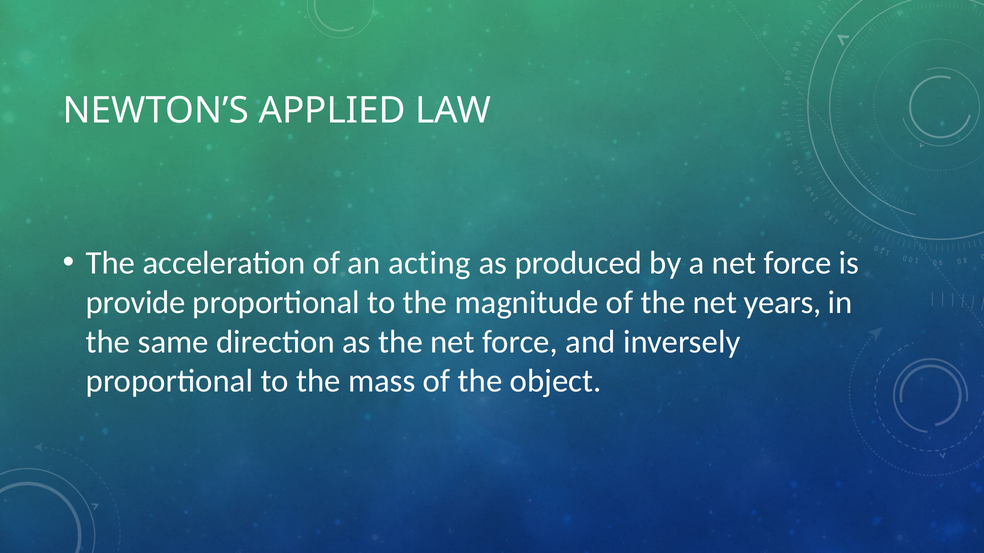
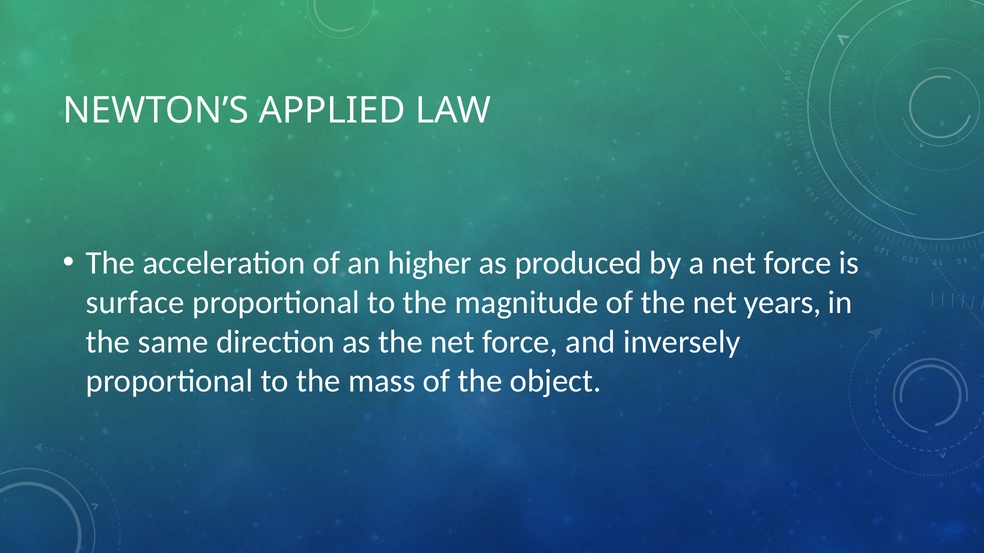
acting: acting -> higher (430, 263)
provide: provide -> surface (135, 303)
